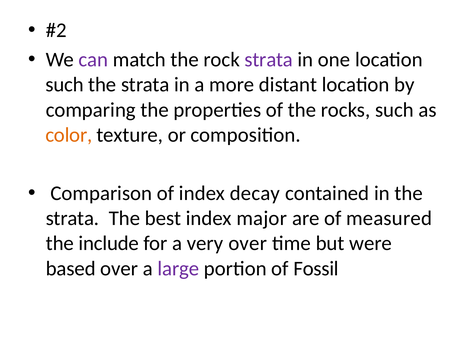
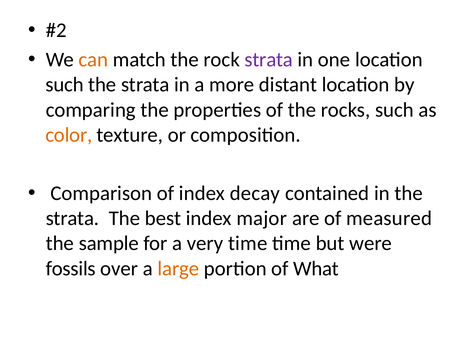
can colour: purple -> orange (93, 60)
include: include -> sample (109, 243)
very over: over -> time (248, 243)
based: based -> fossils (71, 268)
large colour: purple -> orange (178, 268)
Fossil: Fossil -> What (316, 268)
